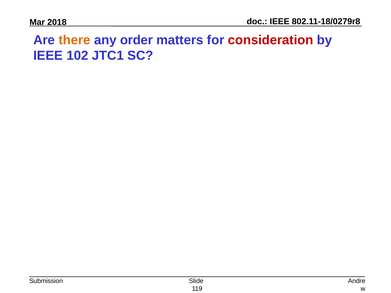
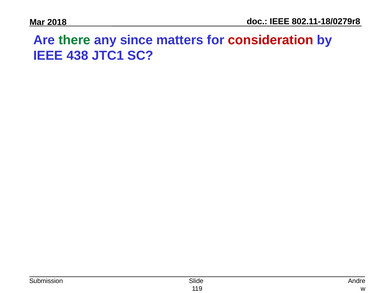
there colour: orange -> green (75, 40)
order: order -> since (136, 40)
102: 102 -> 438 (77, 56)
